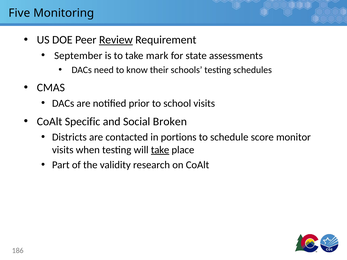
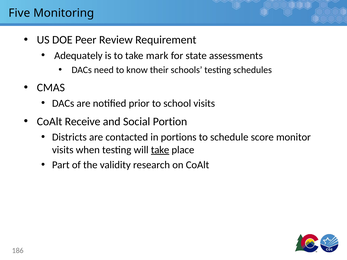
Review underline: present -> none (116, 40)
September: September -> Adequately (78, 56)
Specific: Specific -> Receive (83, 122)
Broken: Broken -> Portion (170, 122)
